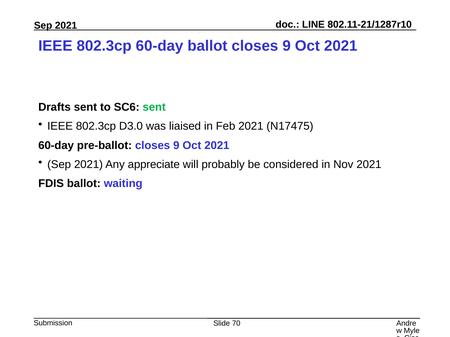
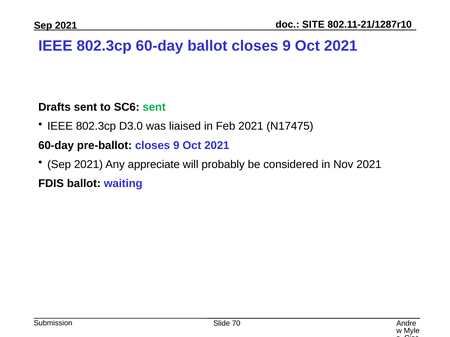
LINE: LINE -> SITE (313, 25)
